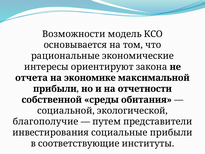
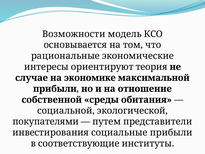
закона: закона -> теория (152, 67)
отчета: отчета -> случае (32, 78)
отчетности: отчетности -> отношение (145, 89)
благополучие: благополучие -> покупателями (46, 121)
